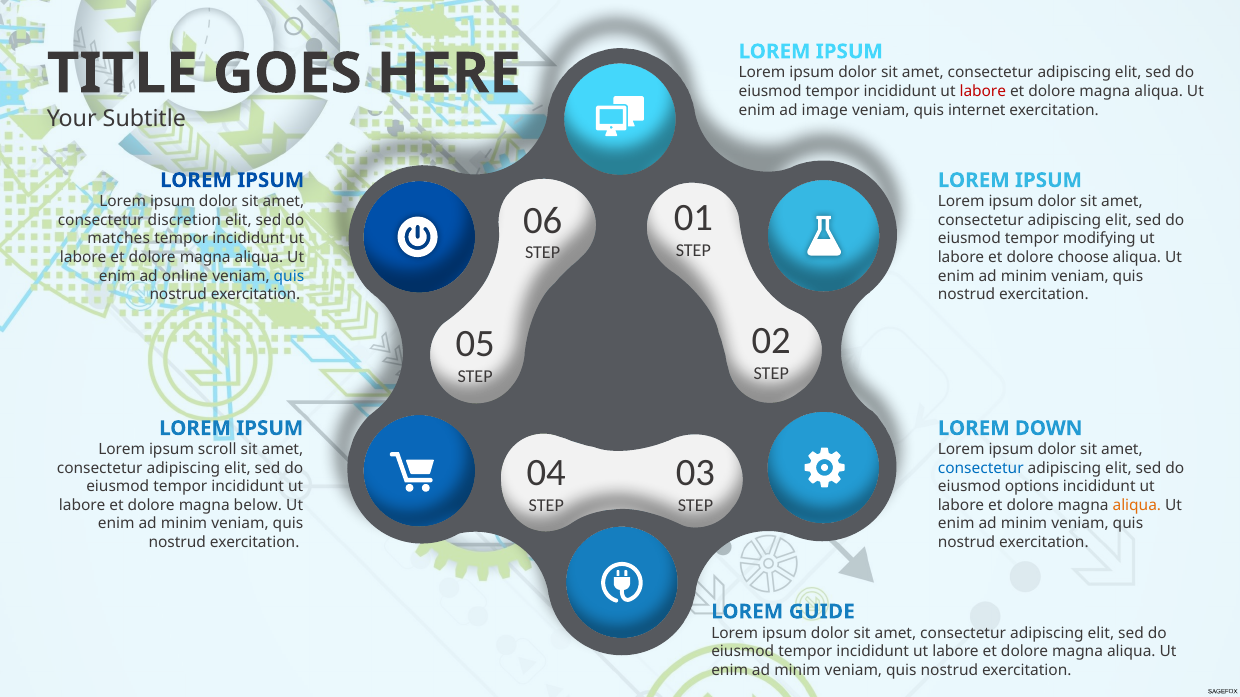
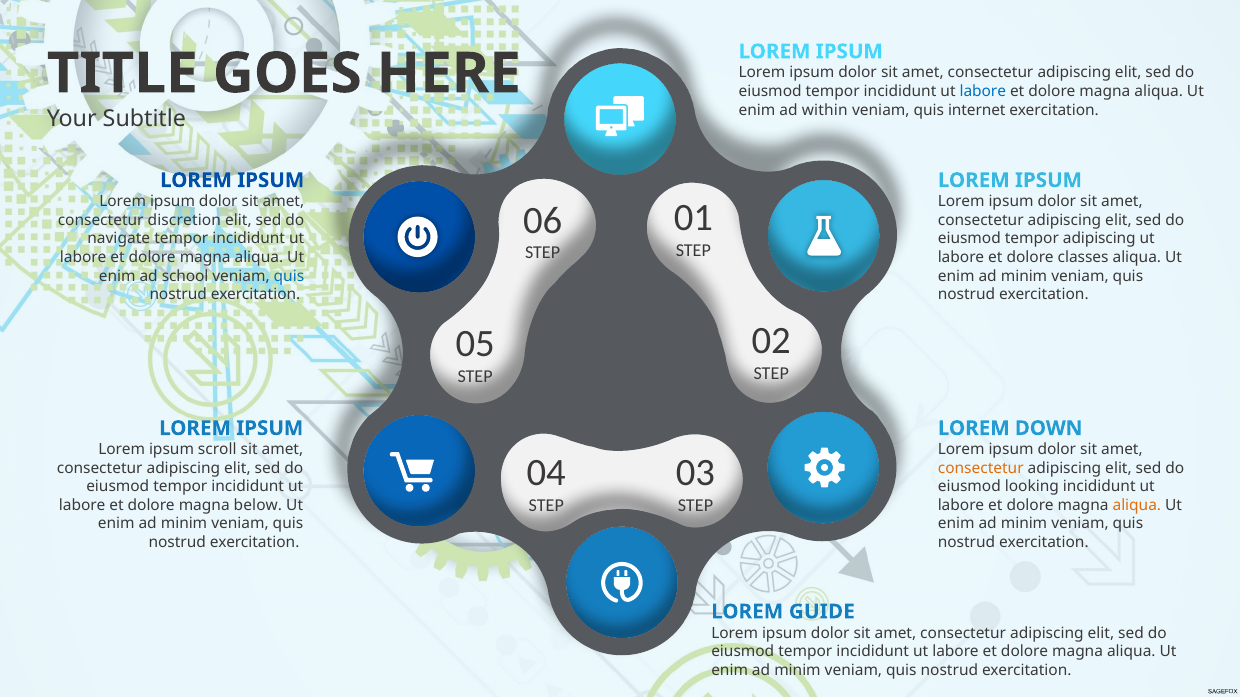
labore colour: red -> blue (983, 91)
image: image -> within (825, 110)
matches: matches -> navigate (119, 239)
tempor modifying: modifying -> adipiscing (1099, 239)
choose: choose -> classes (1083, 258)
online: online -> school (185, 276)
consectetur colour: blue -> orange (981, 468)
options: options -> looking (1032, 487)
